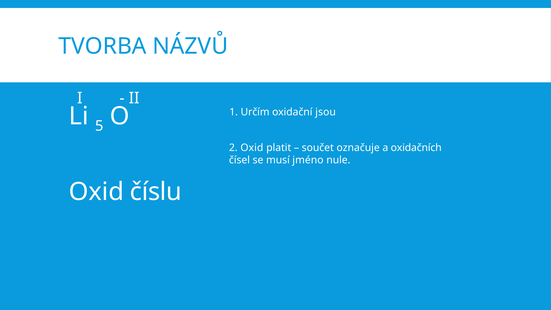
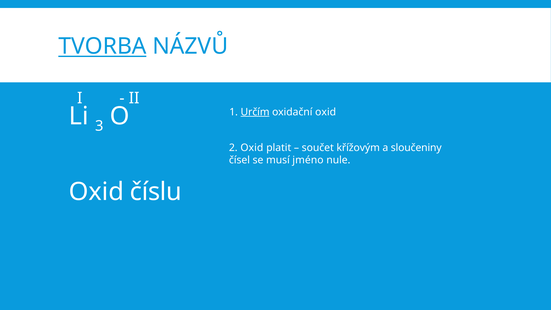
TVORBA underline: none -> present (103, 46)
5: 5 -> 3 (99, 126)
Určím underline: none -> present (255, 112)
oxidační jsou: jsou -> oxid (326, 112)
označuje: označuje -> křížovým (358, 148)
oxidačních: oxidačních -> sloučeniny (416, 148)
